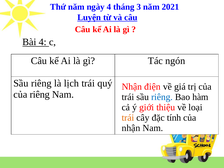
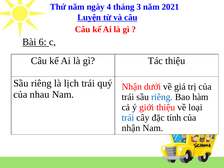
Bài 4: 4 -> 6 (43, 42)
Tác ngón: ngón -> thiệu (175, 61)
điện: điện -> dưới (153, 87)
của riêng: riêng -> nhau (40, 94)
trái colour: orange -> blue (128, 118)
